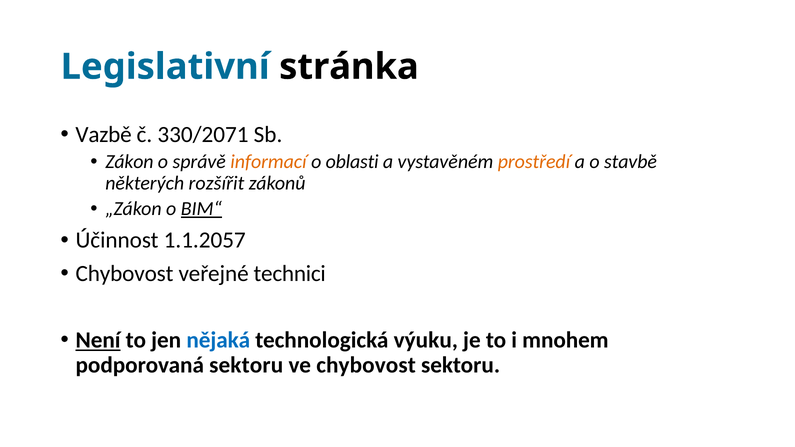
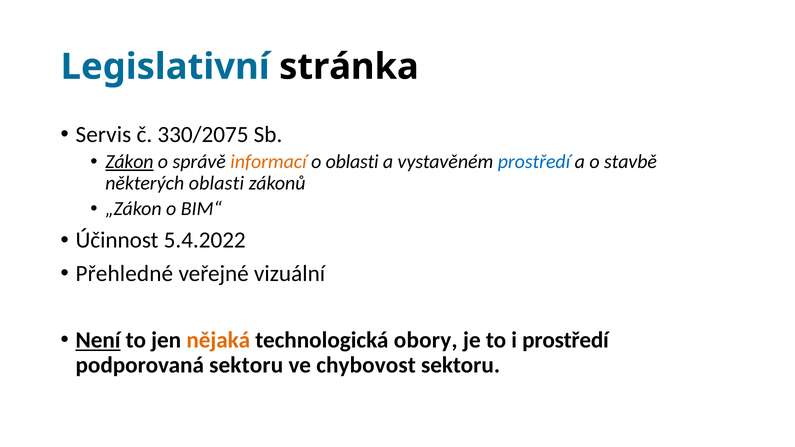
Vazbě: Vazbě -> Servis (103, 134)
330/2071: 330/2071 -> 330/2075 (203, 134)
Zákon underline: none -> present (129, 162)
prostředí colour: orange -> blue (534, 162)
některých rozšířit: rozšířit -> oblasti (216, 183)
BIM“ underline: present -> none (201, 209)
1.1.2057: 1.1.2057 -> 5.4.2022 (205, 240)
Chybovost: Chybovost -> Přehledné (124, 274)
technici: technici -> vizuální (290, 274)
nějaká colour: blue -> orange (218, 340)
výuku: výuku -> obory (426, 340)
i mnohem: mnohem -> prostředí (565, 340)
